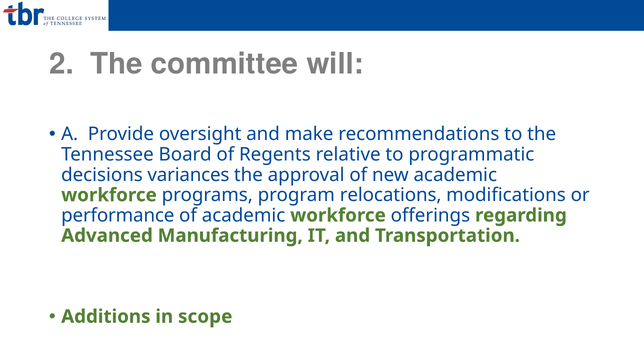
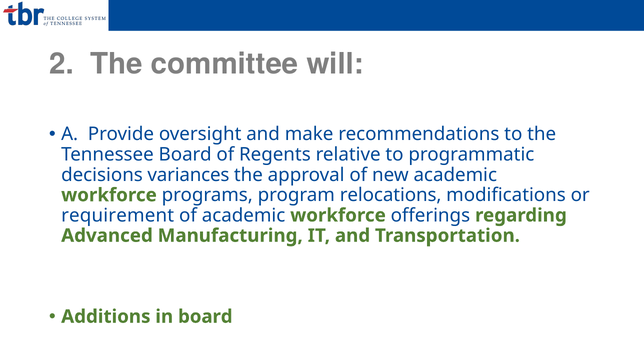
performance: performance -> requirement (118, 216)
in scope: scope -> board (205, 317)
